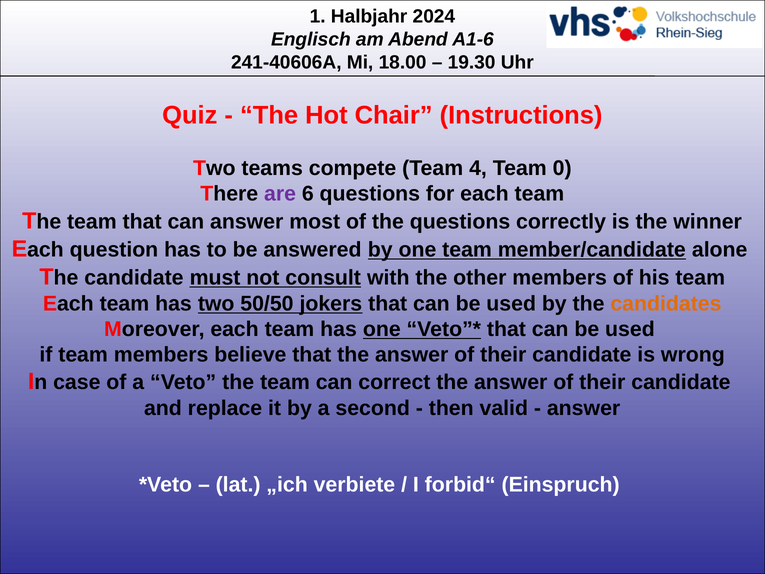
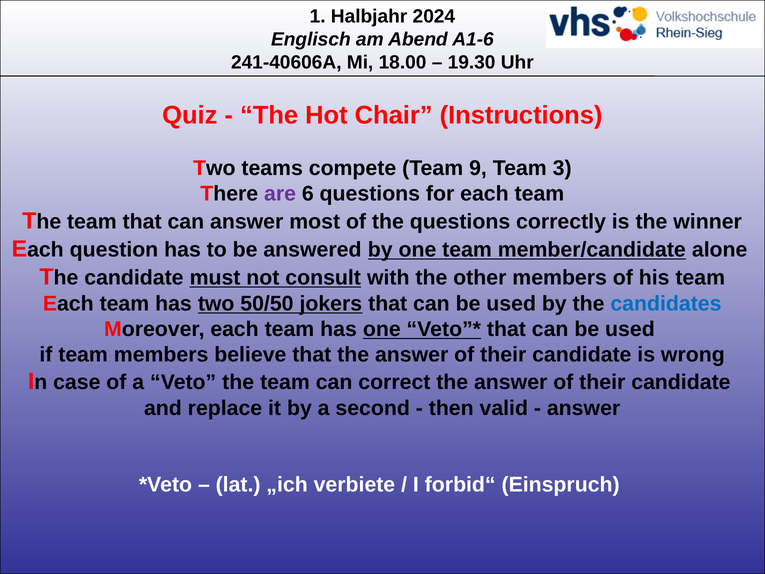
4: 4 -> 9 (478, 168)
0: 0 -> 3 (562, 168)
candidates colour: orange -> blue (666, 304)
